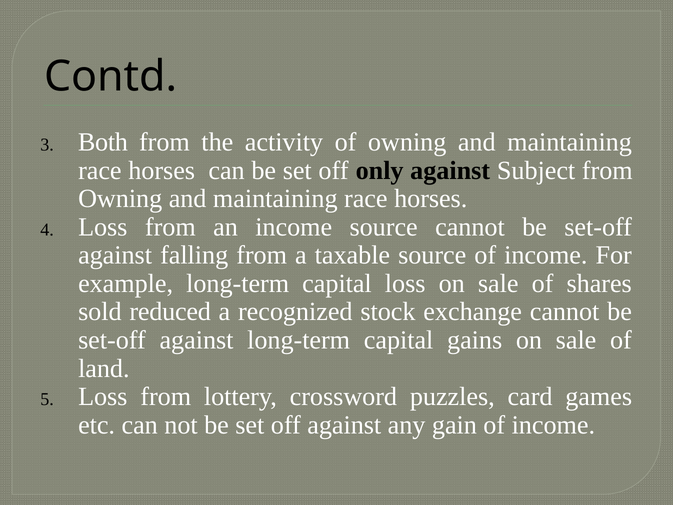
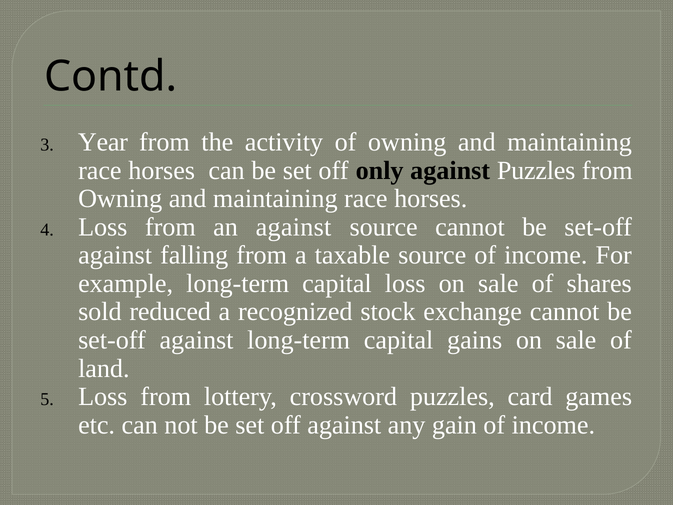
Both: Both -> Year (103, 142)
against Subject: Subject -> Puzzles (536, 170)
an income: income -> against (294, 227)
